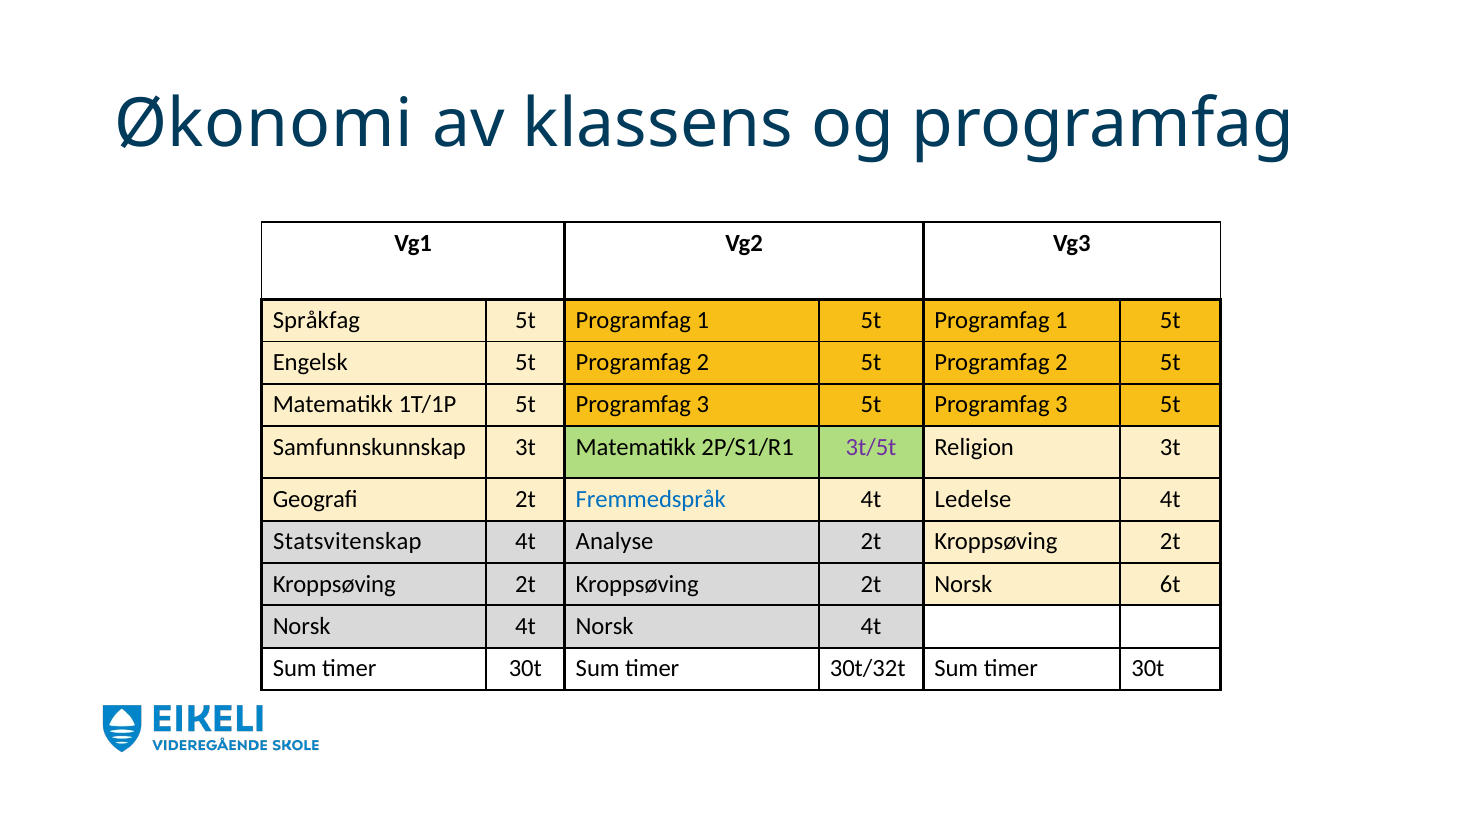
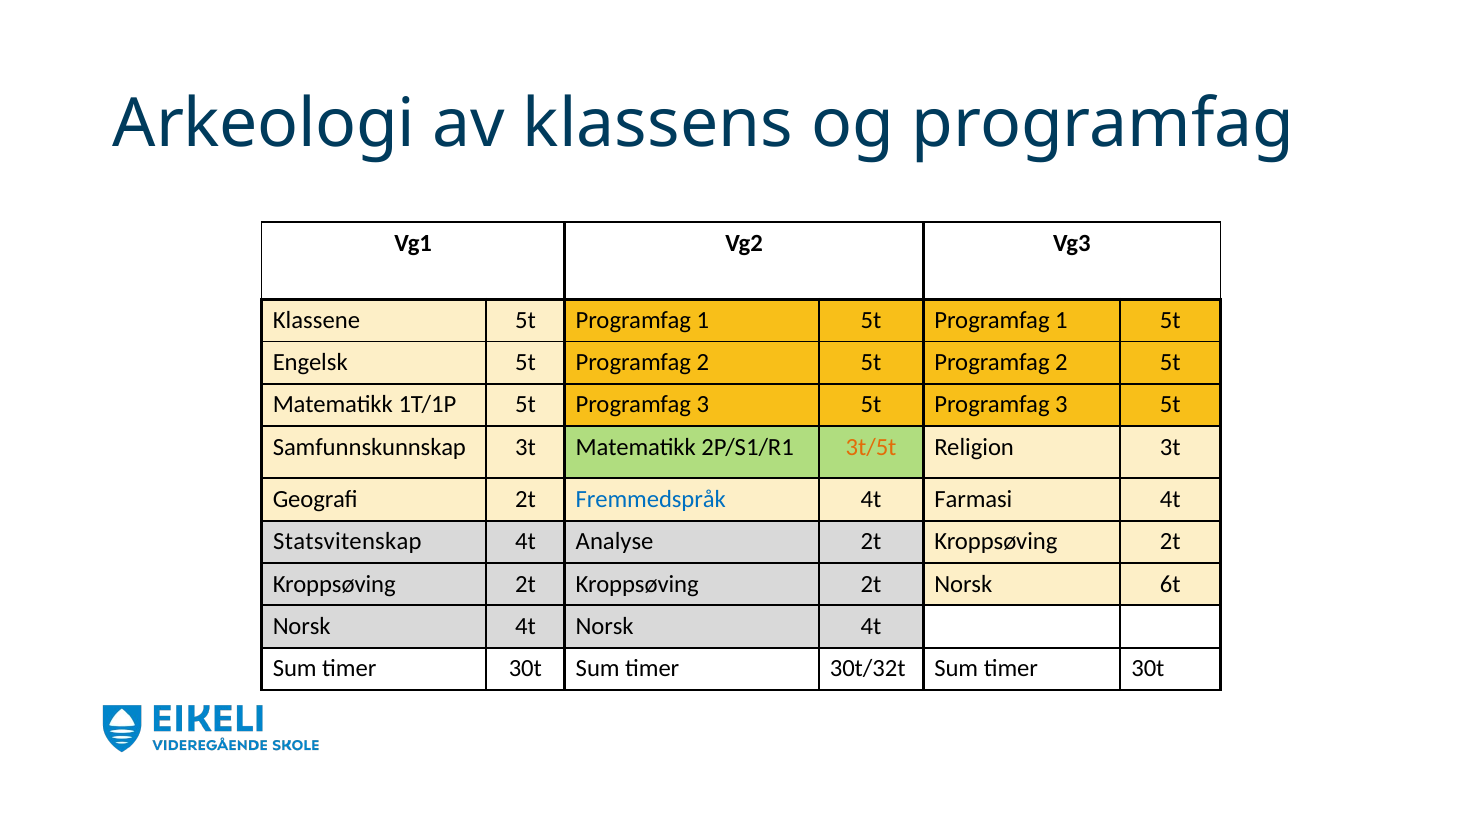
Økonomi: Økonomi -> Arkeologi (264, 124)
Språkfag​: Språkfag​ -> Klassene​ (319, 320)
3t/5t​ colour: purple -> orange (874, 447)
Ledelse​: Ledelse​ -> Farmasi​ (976, 500)
